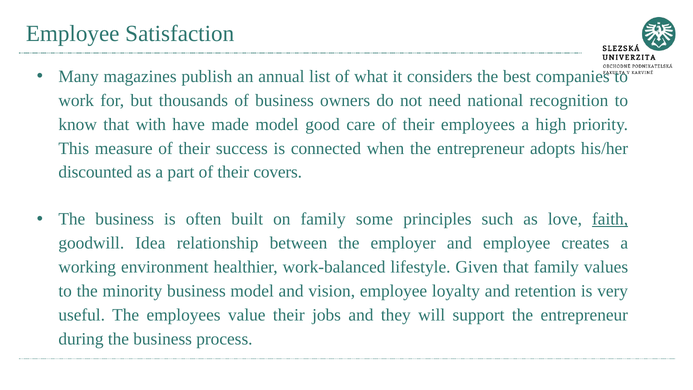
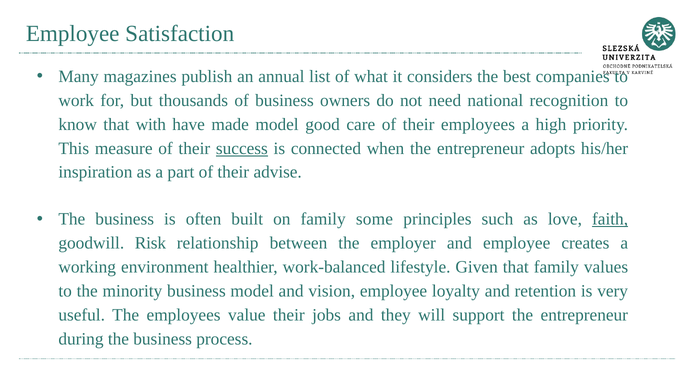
success underline: none -> present (242, 148)
discounted: discounted -> inspiration (95, 172)
covers: covers -> advise (278, 172)
Idea: Idea -> Risk (150, 243)
